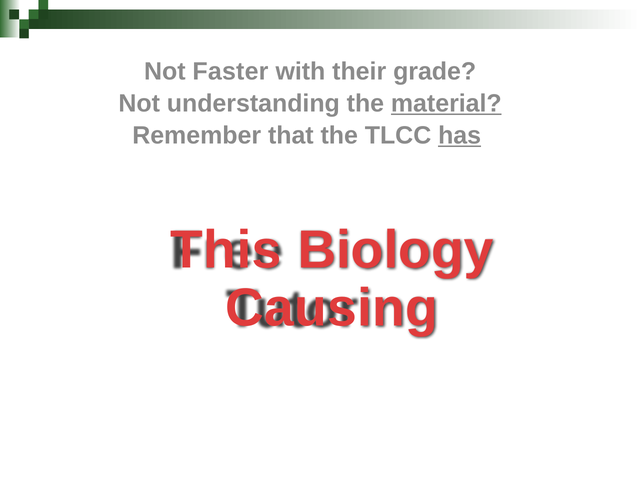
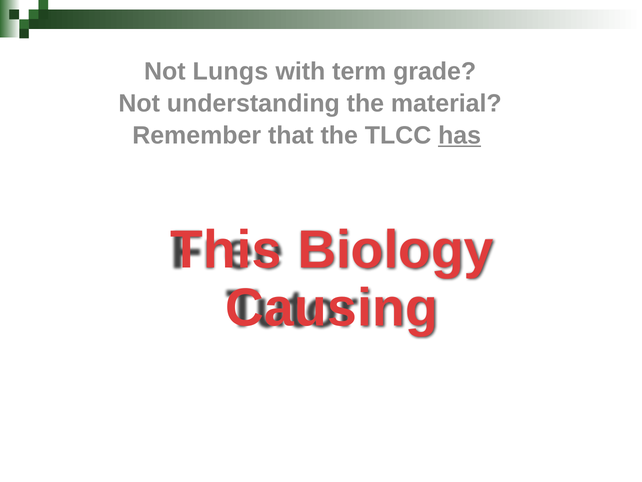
Faster: Faster -> Lungs (230, 72)
their: their -> term (359, 72)
material underline: present -> none (446, 103)
